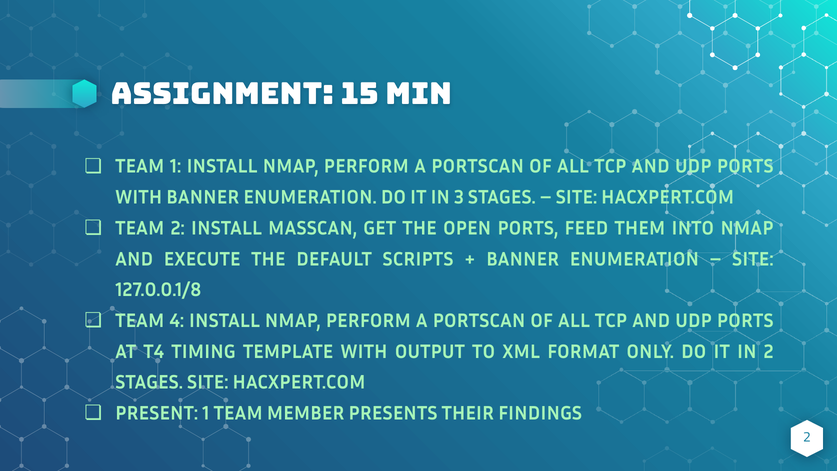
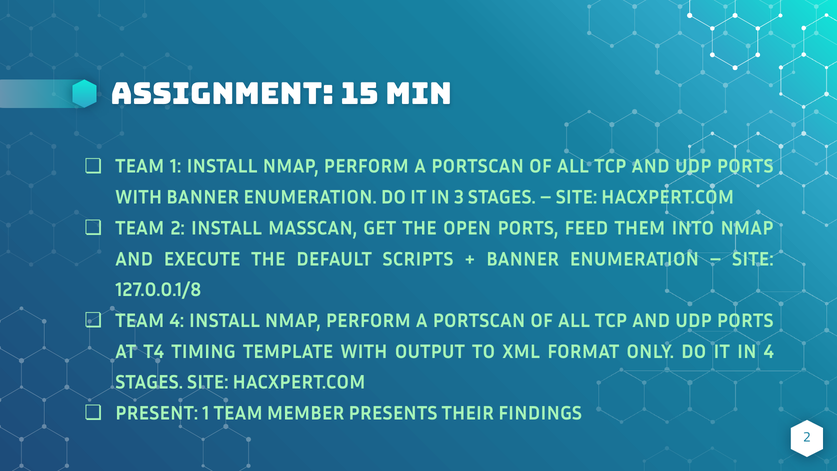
IN 2: 2 -> 4 (769, 351)
